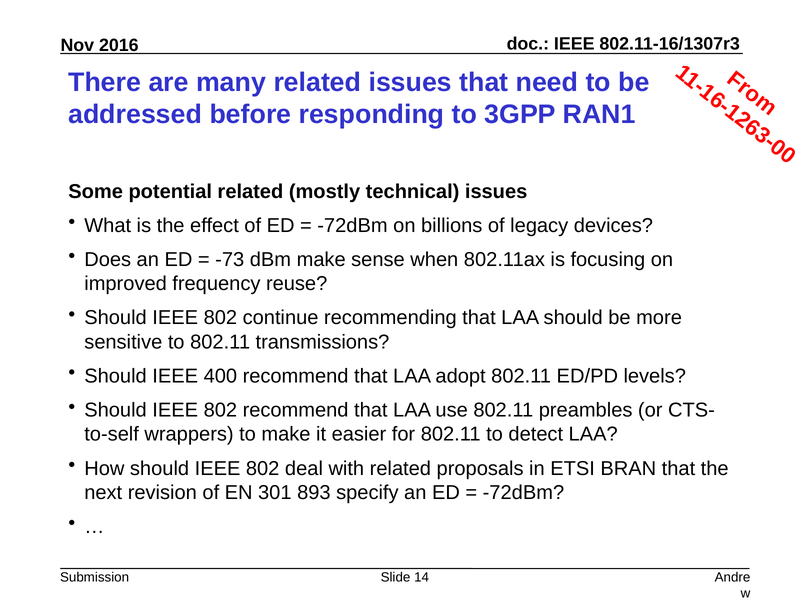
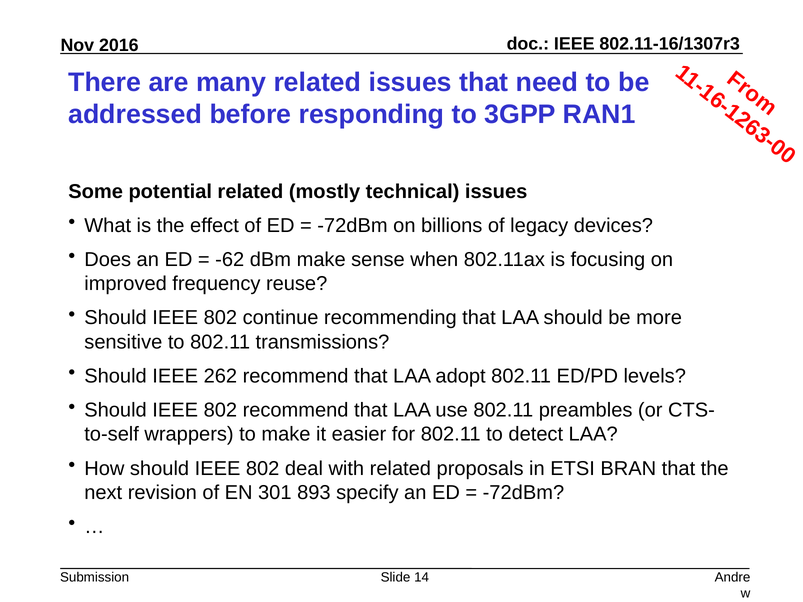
-73: -73 -> -62 (230, 260)
400: 400 -> 262 (220, 376)
